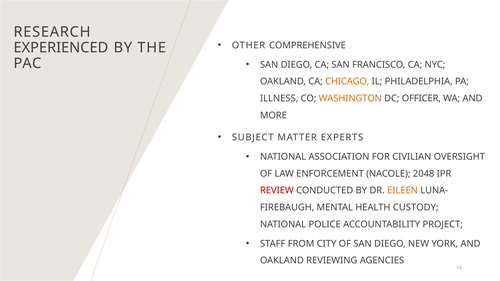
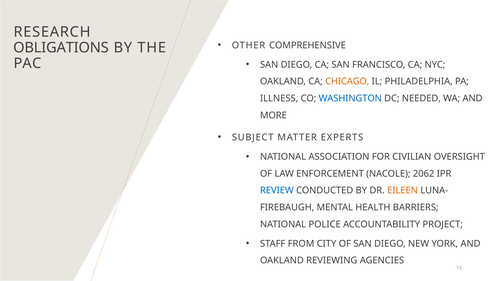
EXPERIENCED: EXPERIENCED -> OBLIGATIONS (61, 48)
WASHINGTON colour: orange -> blue (350, 99)
OFFICER: OFFICER -> NEEDED (421, 99)
2048: 2048 -> 2062 (424, 174)
REVIEW colour: red -> blue (277, 191)
CUSTODY: CUSTODY -> BARRIERS (416, 208)
